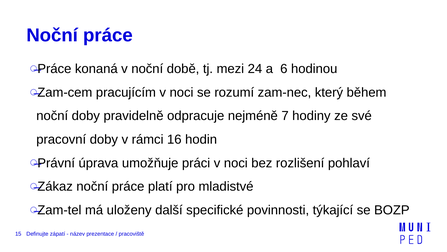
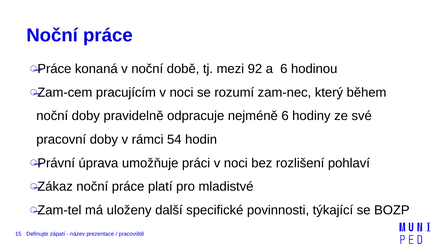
24: 24 -> 92 (255, 69)
nejméně 7: 7 -> 6 (285, 116)
16: 16 -> 54 (174, 139)
